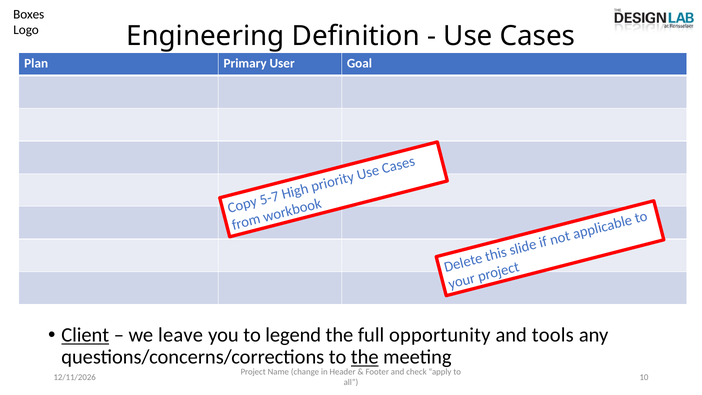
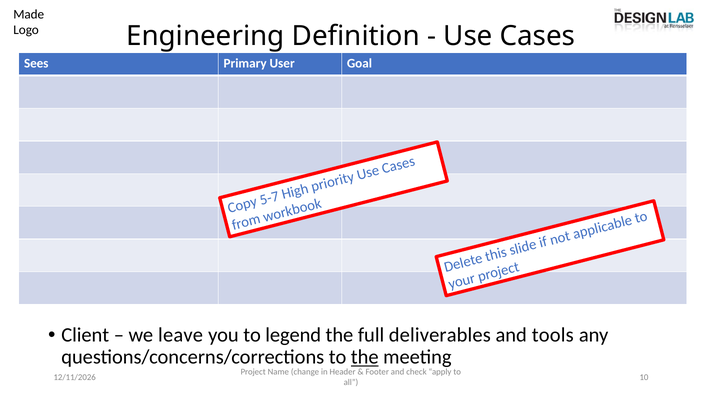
Boxes: Boxes -> Made (29, 14)
Plan: Plan -> Sees (36, 63)
Client underline: present -> none (85, 335)
opportunity: opportunity -> deliverables (440, 335)
